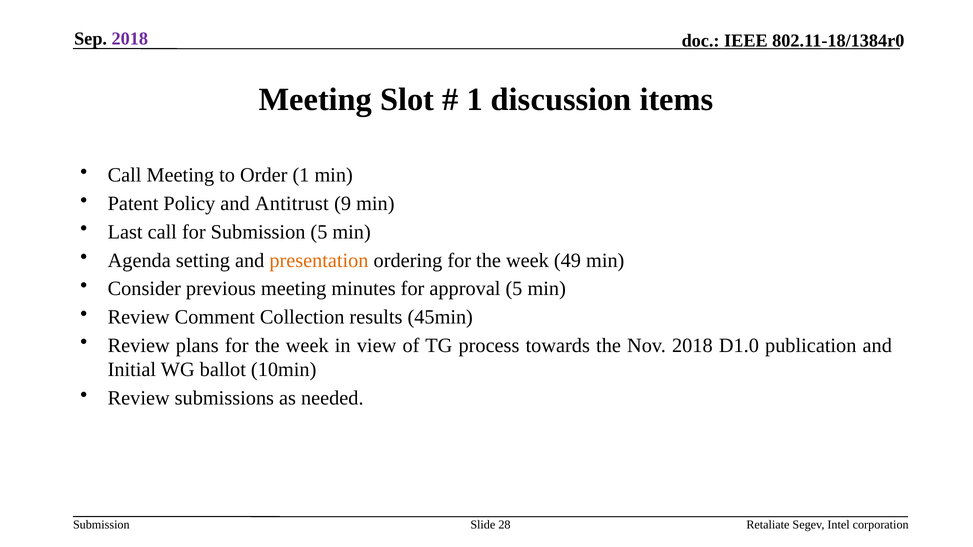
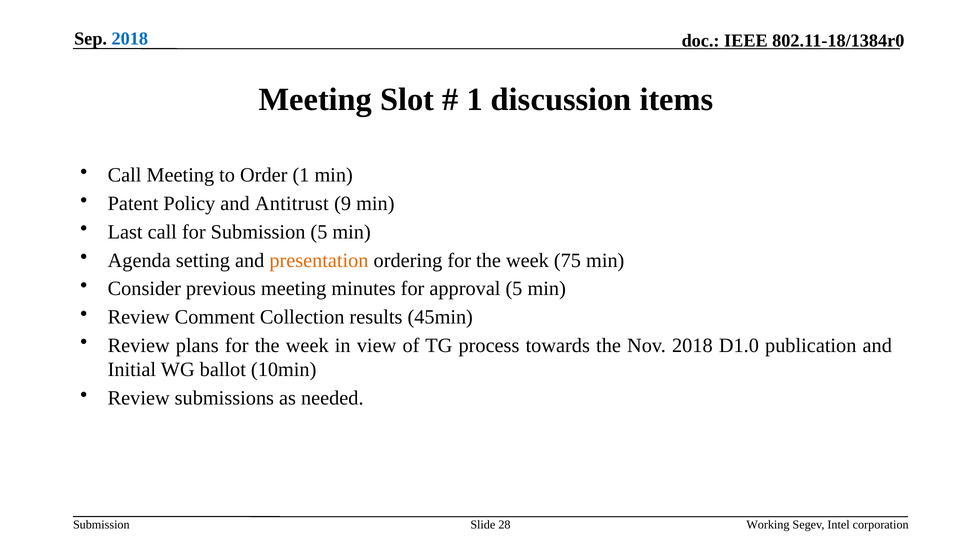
2018 colour: purple -> blue (130, 39)
49: 49 -> 75 (567, 261)
Retaliate: Retaliate -> Working (768, 525)
